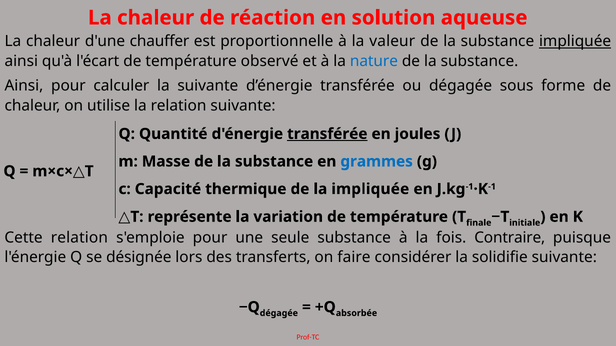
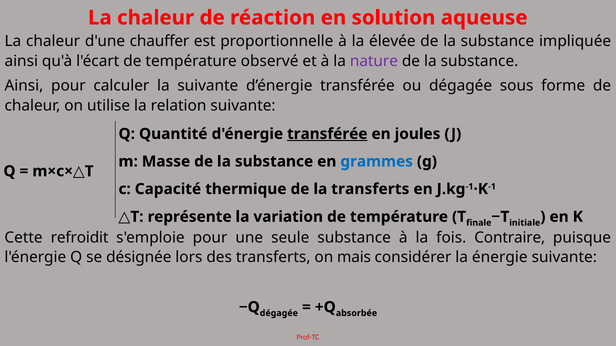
valeur: valeur -> élevée (392, 41)
impliquée underline: present -> none (575, 41)
nature colour: blue -> purple (374, 61)
la impliquée: impliquée -> transferts (370, 189)
Cette relation: relation -> refroidit (80, 238)
faire: faire -> mais (354, 258)
solidifie: solidifie -> énergie (500, 258)
